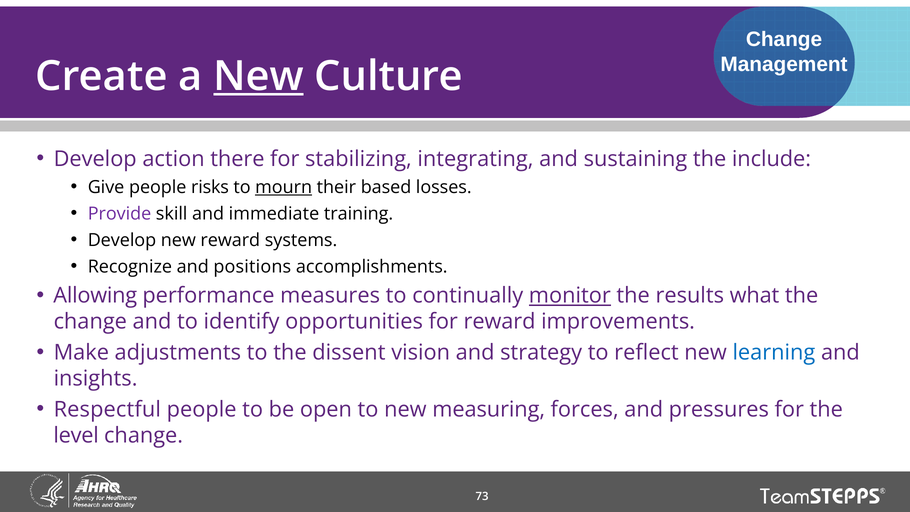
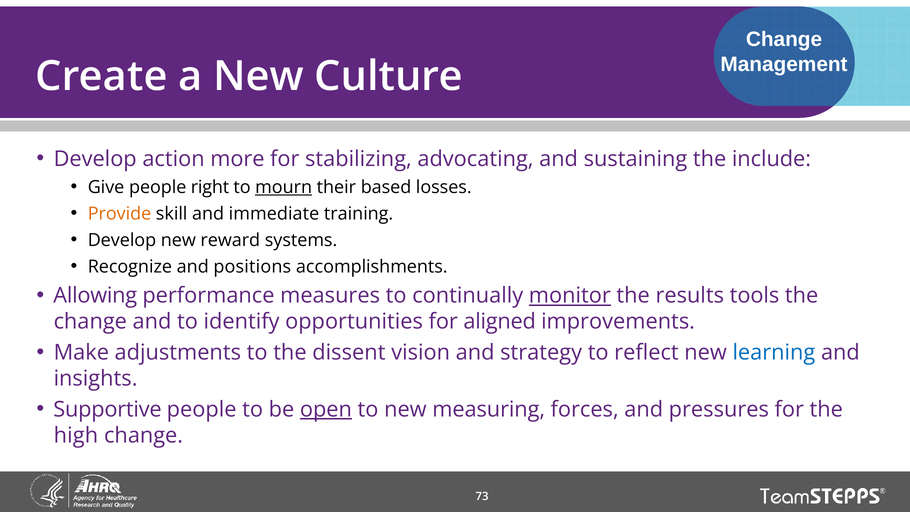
New underline: present -> none (258, 76)
there: there -> more (237, 159)
integrating: integrating -> advocating (475, 159)
risks: risks -> right (210, 187)
Provide colour: purple -> orange (120, 214)
what: what -> tools (755, 296)
for reward: reward -> aligned (500, 322)
Respectful: Respectful -> Supportive (107, 409)
open underline: none -> present (326, 409)
level: level -> high (76, 435)
